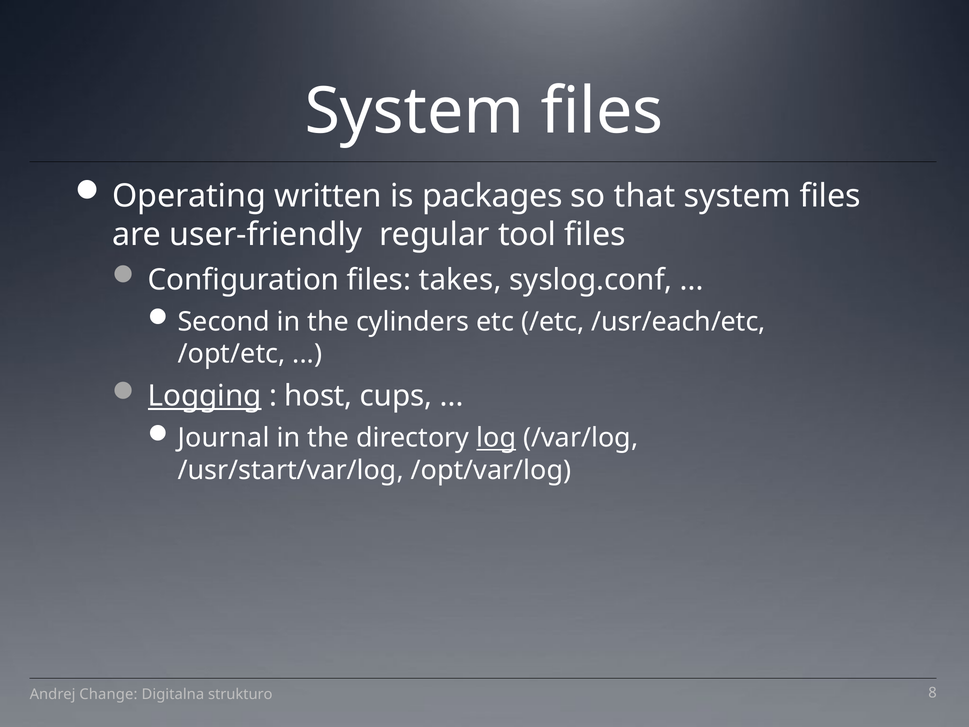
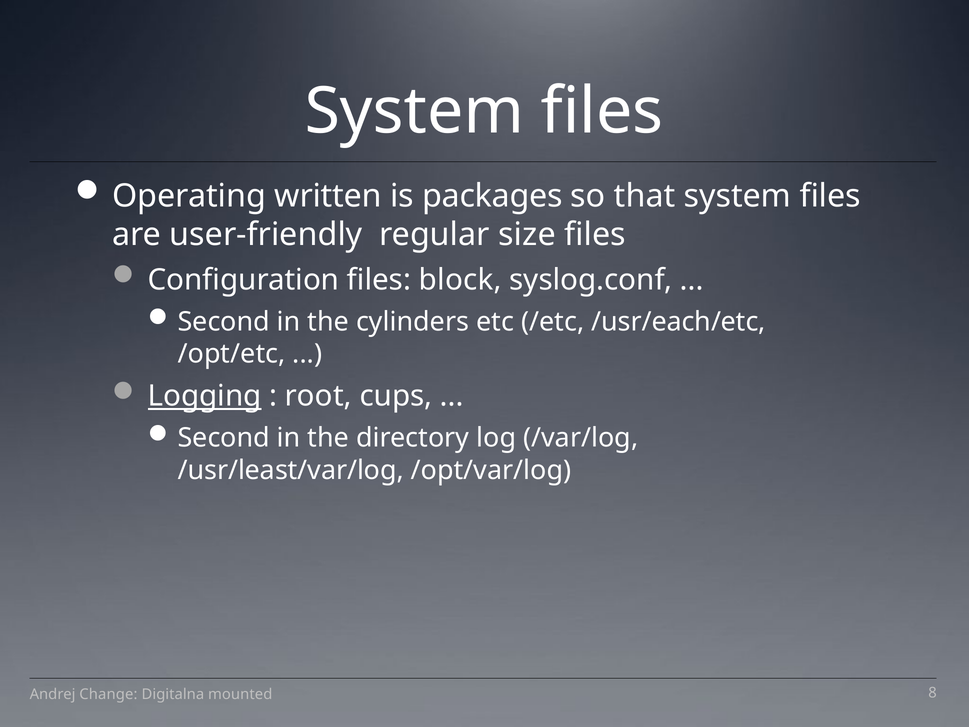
tool: tool -> size (527, 235)
takes: takes -> block (460, 280)
host: host -> root (318, 396)
Journal: Journal -> Second (224, 438)
log underline: present -> none (496, 438)
/usr/start/var/log: /usr/start/var/log -> /usr/least/var/log (291, 470)
strukturo: strukturo -> mounted (240, 694)
